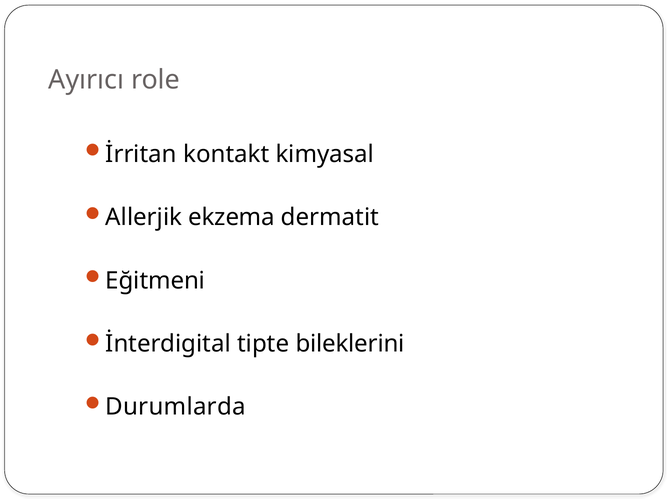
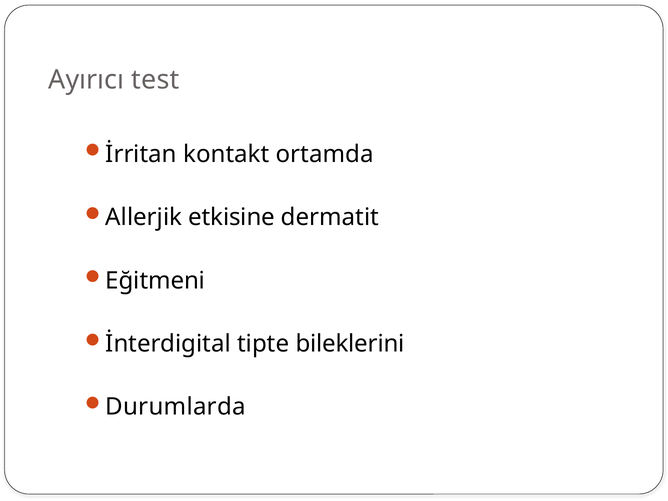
role: role -> test (155, 80)
kimyasal: kimyasal -> ortamda (325, 154)
ekzema: ekzema -> etkisine (232, 217)
